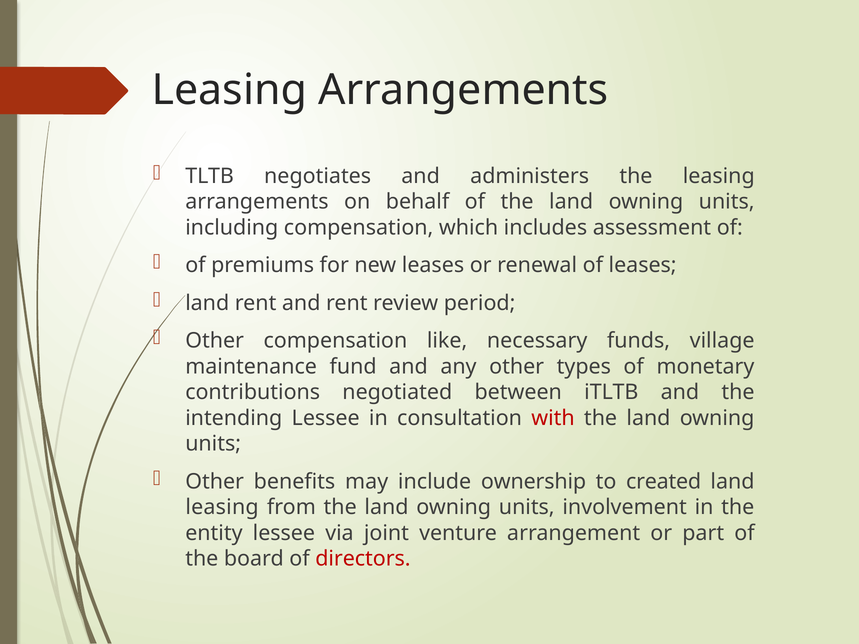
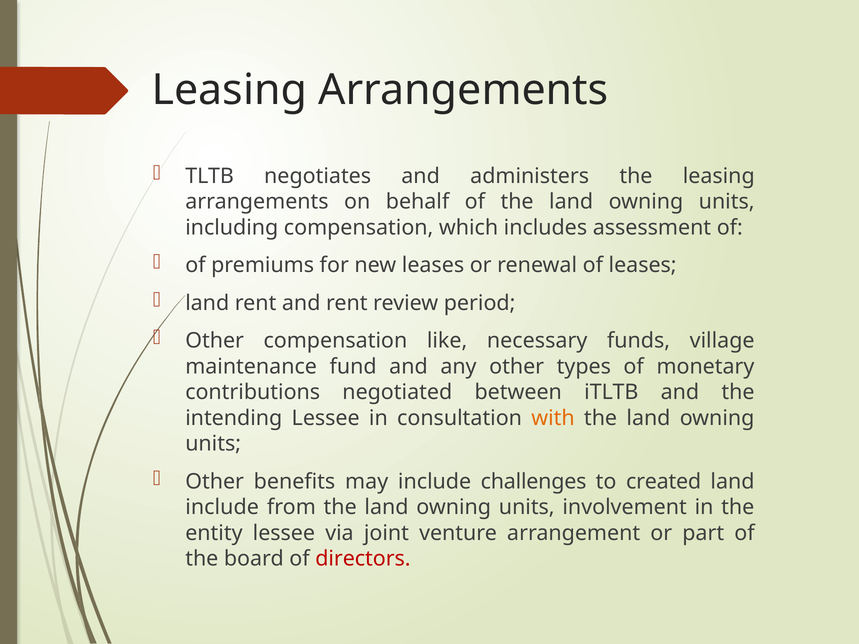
with colour: red -> orange (553, 418)
ownership: ownership -> challenges (534, 482)
leasing: leasing -> include (222, 507)
